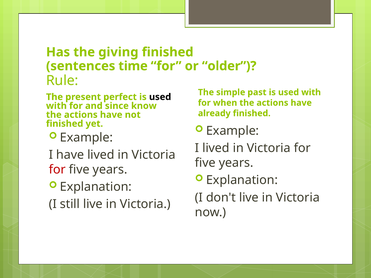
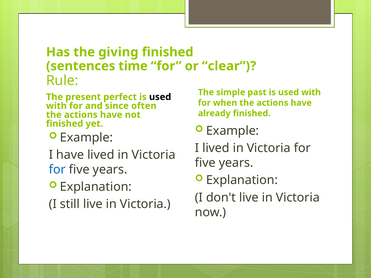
older: older -> clear (229, 66)
know: know -> often (144, 106)
for colour: red -> blue (57, 170)
